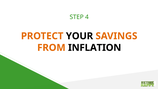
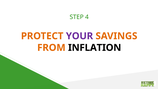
YOUR colour: black -> purple (79, 36)
